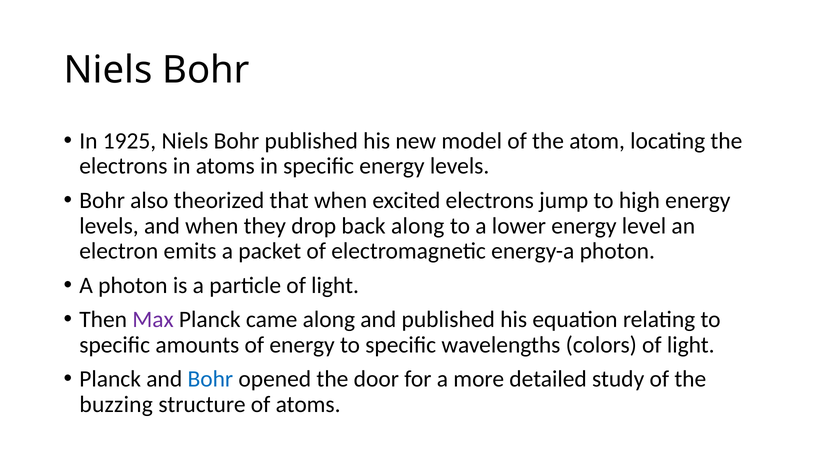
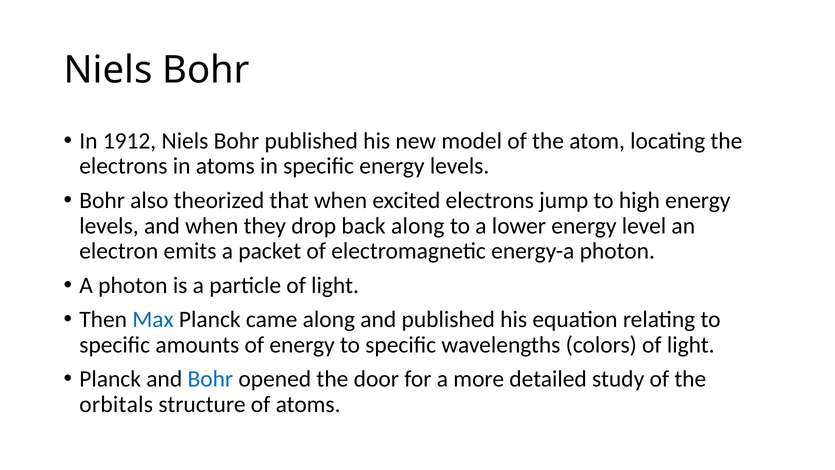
1925: 1925 -> 1912 (130, 141)
Max colour: purple -> blue (153, 319)
buzzing: buzzing -> orbitals (116, 404)
